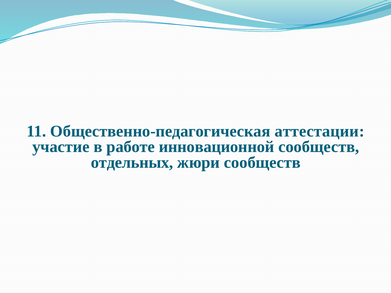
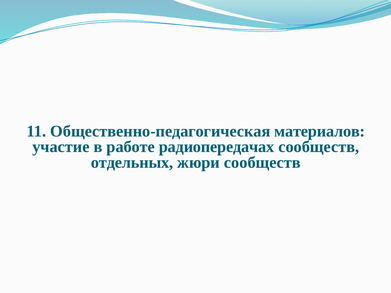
аттестации: аттестации -> материалов (320, 131)
инновационной: инновационной -> радиопередачах (217, 147)
